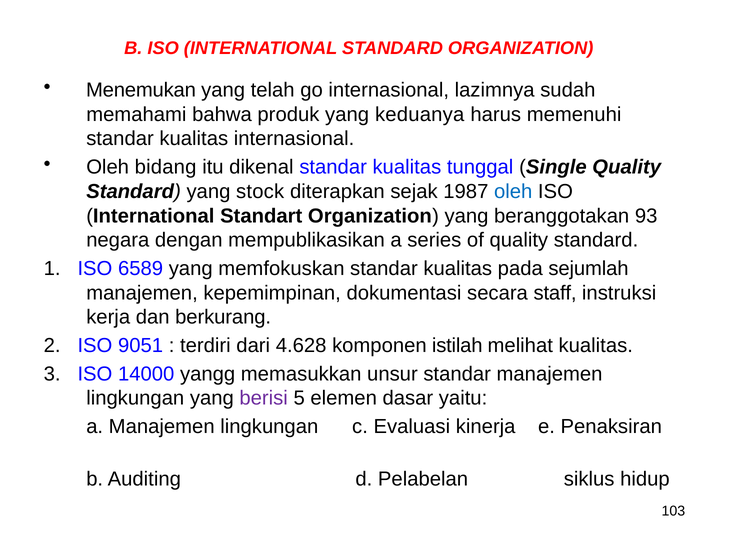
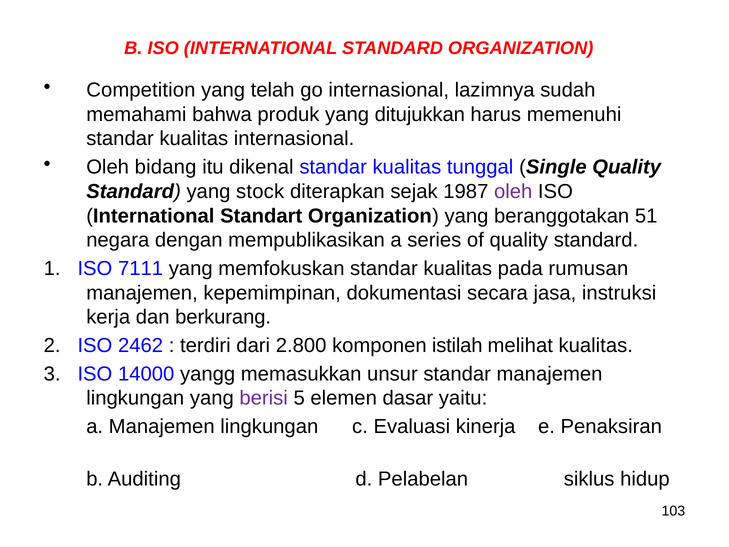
Menemukan: Menemukan -> Competition (141, 90)
keduanya: keduanya -> ditujukkan (420, 114)
oleh colour: blue -> purple (513, 191)
93: 93 -> 51 (646, 216)
6589: 6589 -> 7111 (141, 268)
sejumlah: sejumlah -> rumusan (588, 268)
staff: staff -> jasa (555, 293)
9051: 9051 -> 2462 (141, 345)
4.628: 4.628 -> 2.800 (301, 345)
